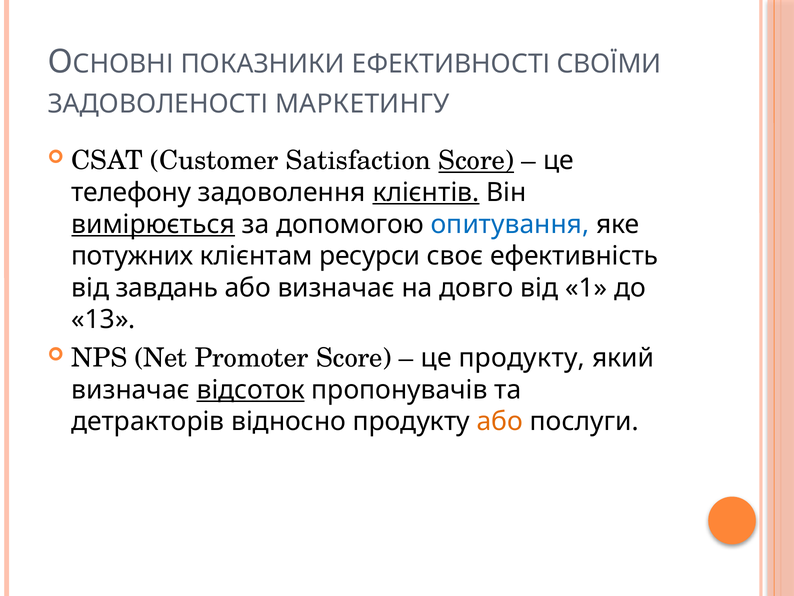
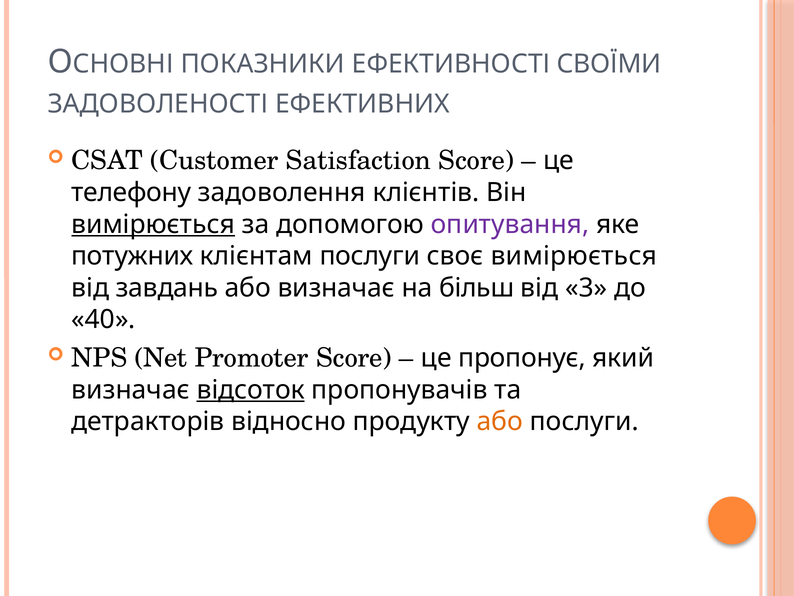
МАРКЕТИНГУ: МАРКЕТИНГУ -> ЕФЕКТИВНИХ (363, 104)
Score underline: present -> none (476, 161)
клієнтів underline: present -> none (426, 192)
опитування colour: blue -> purple (510, 224)
клієнтам ресурси: ресурси -> послуги (370, 256)
своє ефективність: ефективність -> вимірюється (574, 256)
довго: довго -> більш (477, 288)
1: 1 -> 3 (586, 288)
13: 13 -> 40 (103, 319)
це продукту: продукту -> пропонує (522, 358)
